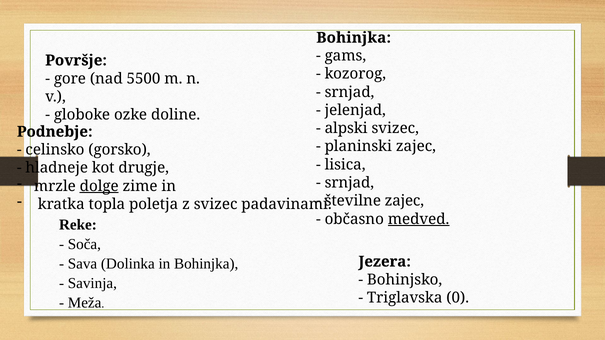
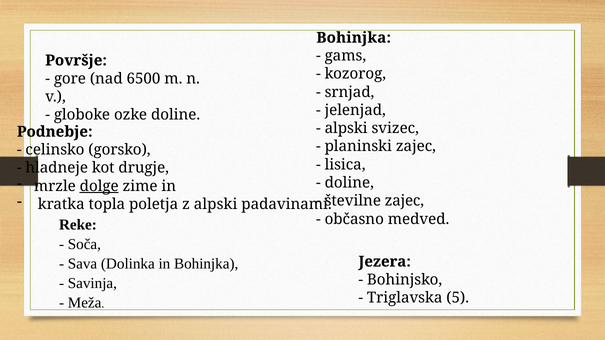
5500: 5500 -> 6500 (143, 79)
srnjad: srnjad -> doline (349, 183)
z svizec: svizec -> alpski (216, 204)
medved underline: present -> none (419, 219)
0: 0 -> 5 (458, 298)
